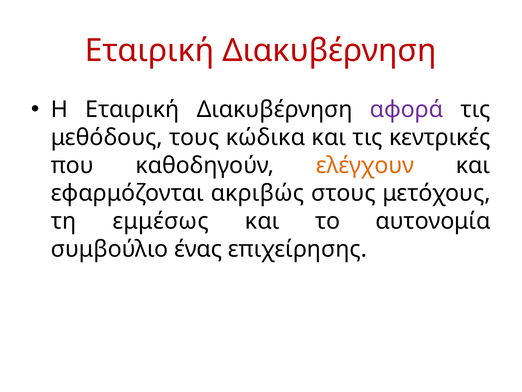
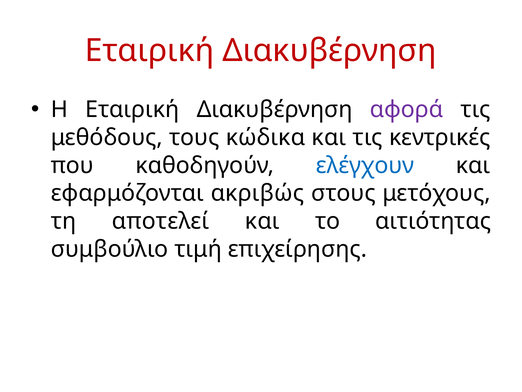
ελέγχουν colour: orange -> blue (365, 165)
εμμέσως: εμμέσως -> αποτελεί (161, 221)
αυτονομία: αυτονομία -> αιτιότητας (433, 221)
ένας: ένας -> τιμή (198, 249)
